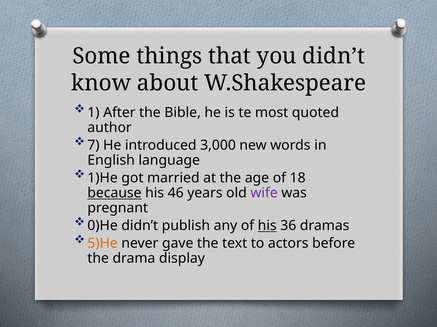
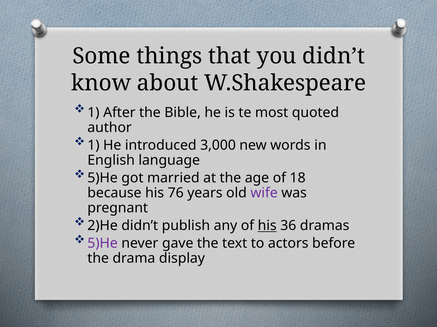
7: 7 -> 1 (93, 146)
1)He: 1)He -> 5)He (103, 178)
because underline: present -> none (114, 193)
46: 46 -> 76 (176, 193)
0)He: 0)He -> 2)He (103, 226)
5)He colour: orange -> purple (103, 244)
